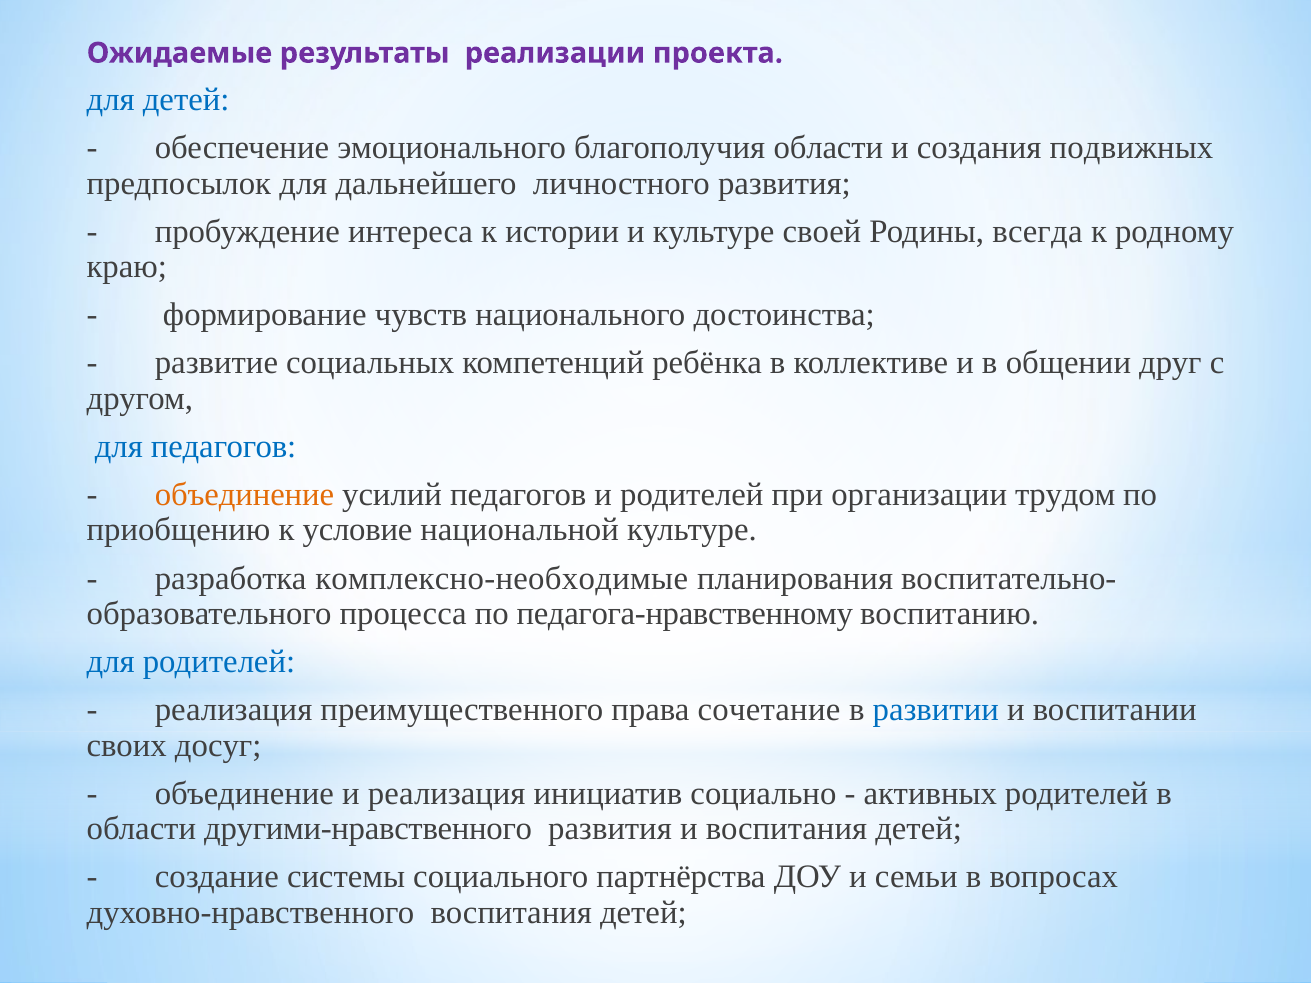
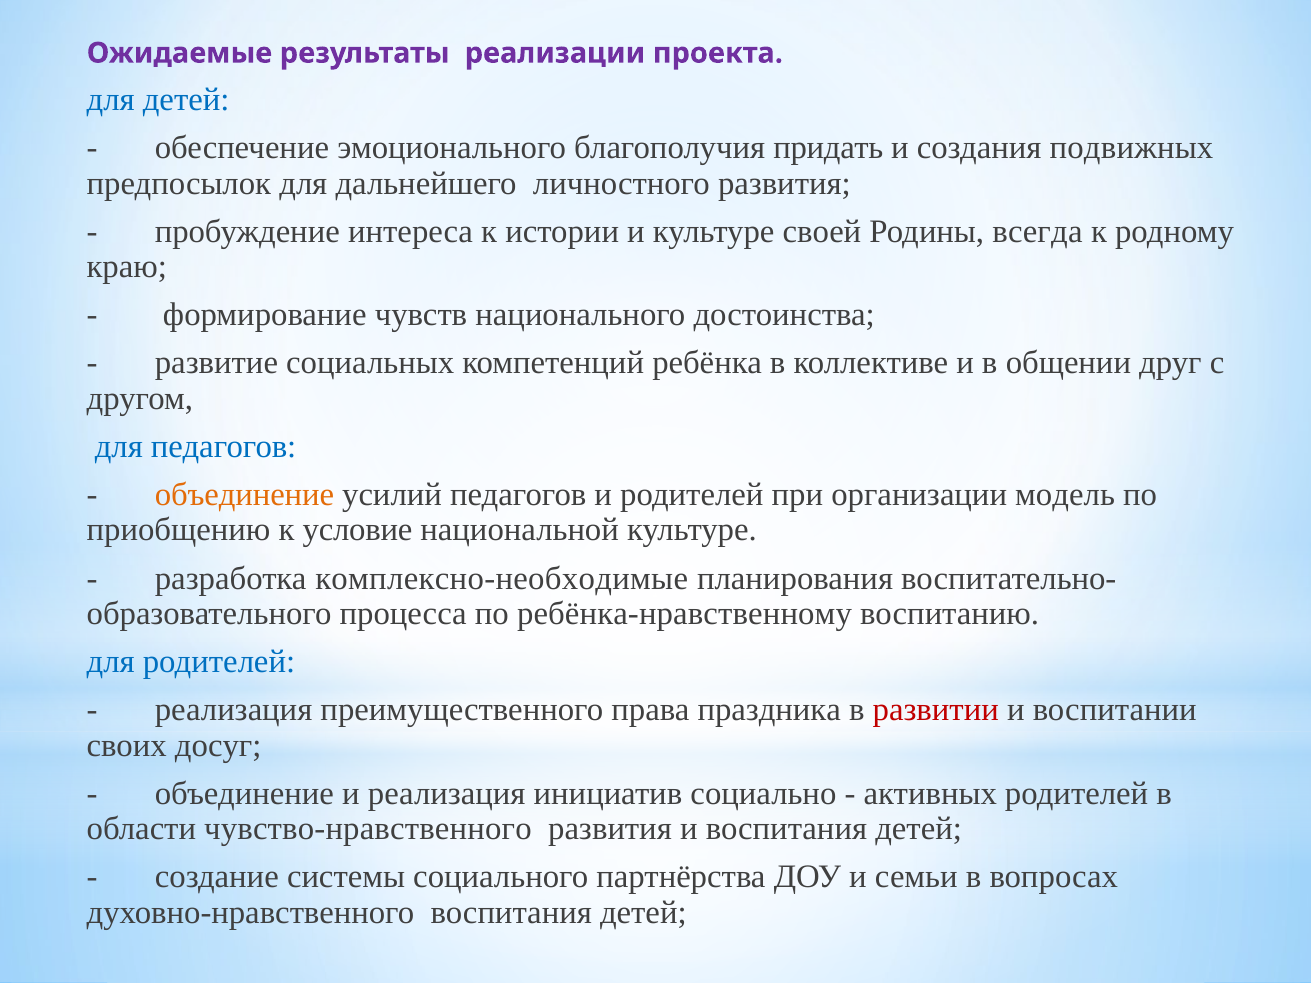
благополучия области: области -> придать (828, 148)
трудом: трудом -> модель (1065, 495)
педагога-нравственному: педагога-нравственному -> ребёнка-нравственному (684, 614)
сочетание: сочетание -> праздника (769, 710)
развитии colour: blue -> red (936, 710)
другими-нравственного: другими-нравственного -> чувство-нравственного (368, 829)
